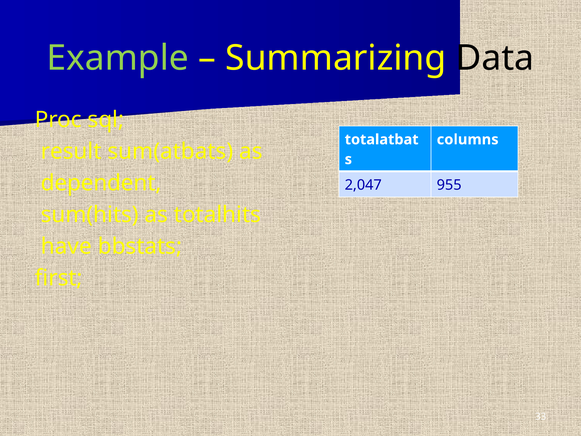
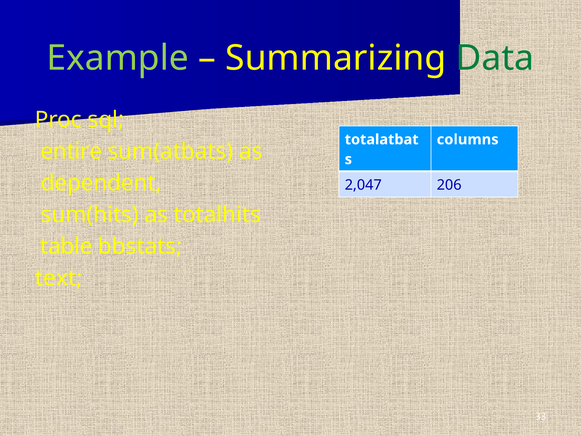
Data colour: black -> green (495, 58)
result: result -> entire (71, 151)
955: 955 -> 206 (449, 185)
have: have -> table (66, 246)
first: first -> text (59, 278)
